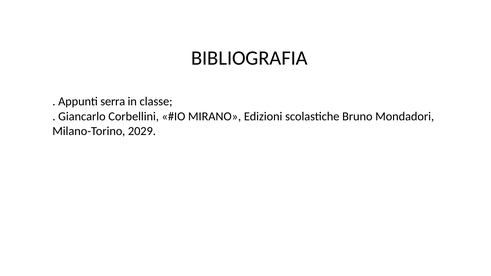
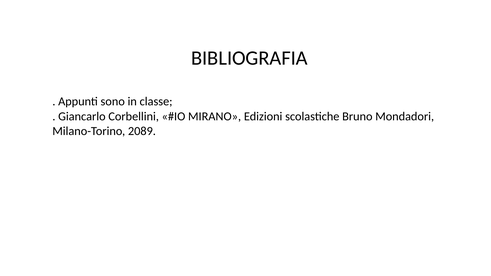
serra: serra -> sono (113, 102)
2029: 2029 -> 2089 (142, 131)
